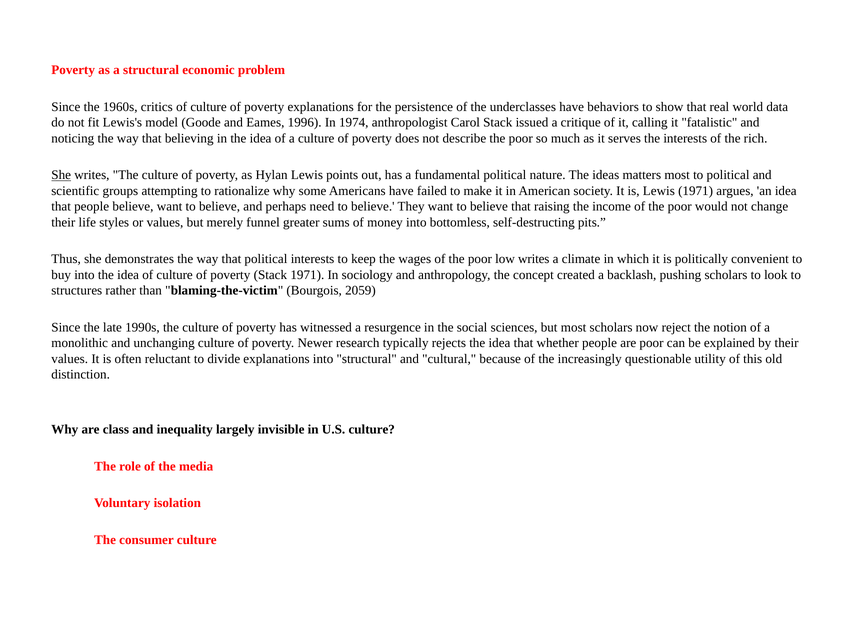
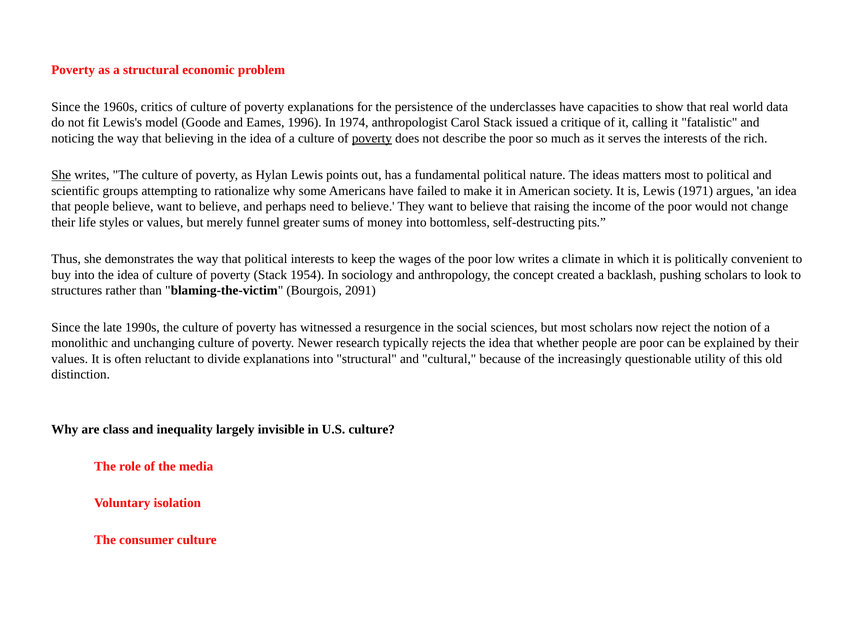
behaviors: behaviors -> capacities (613, 107)
poverty underline: none -> present (372, 138)
Stack 1971: 1971 -> 1954 (307, 275)
2059: 2059 -> 2091 (360, 290)
